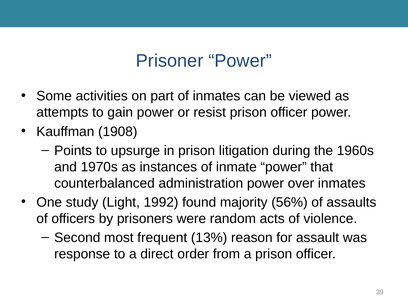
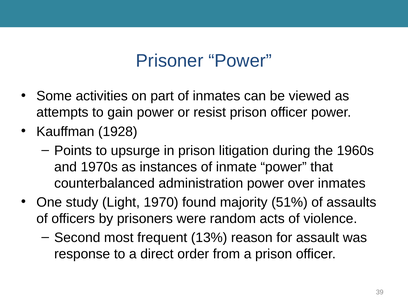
1908: 1908 -> 1928 (118, 132)
1992: 1992 -> 1970 (161, 202)
56%: 56% -> 51% (289, 202)
